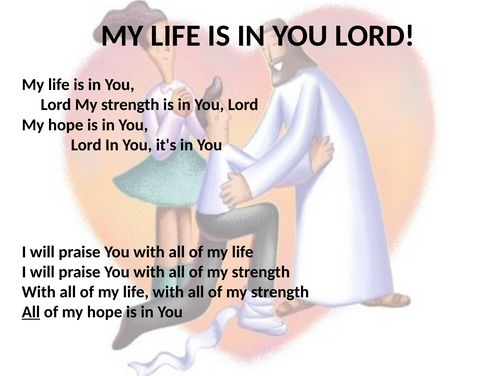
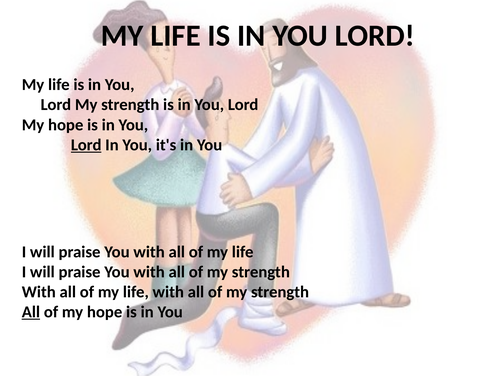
Lord underline: none -> present (86, 145)
